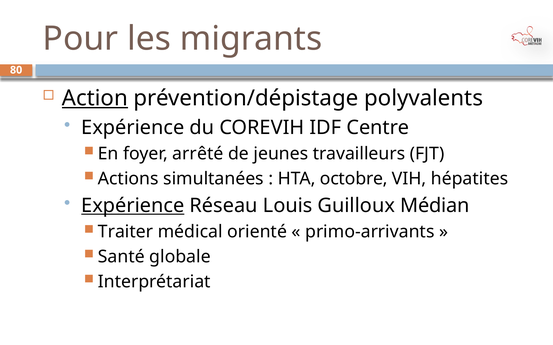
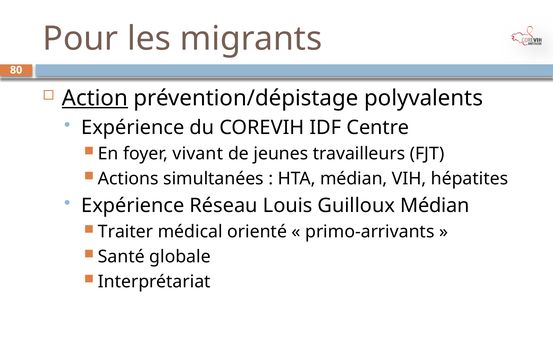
arrêté: arrêté -> vivant (198, 154)
HTA octobre: octobre -> médian (354, 179)
Expérience underline: present -> none (133, 206)
